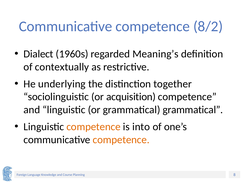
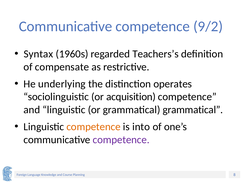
8/2: 8/2 -> 9/2 (208, 26)
Dialect: Dialect -> Syntax (38, 54)
Meaning’s: Meaning’s -> Teachers’s (156, 54)
contextually: contextually -> compensate (62, 67)
together: together -> operates (173, 84)
competence colour: orange -> purple (121, 139)
